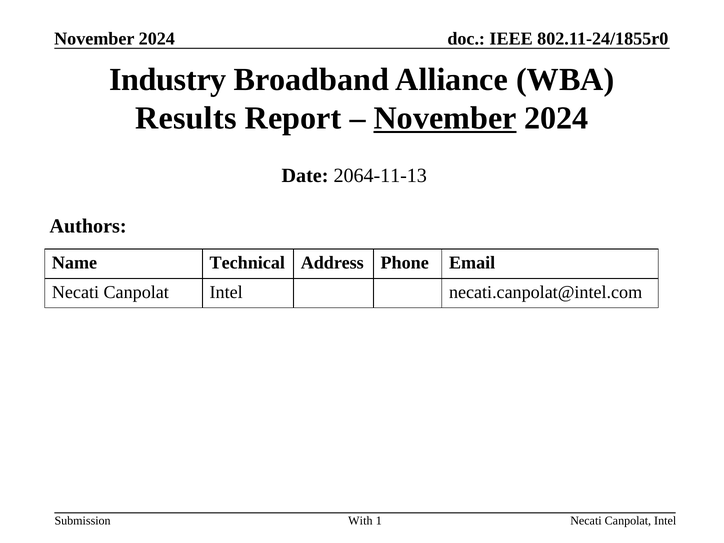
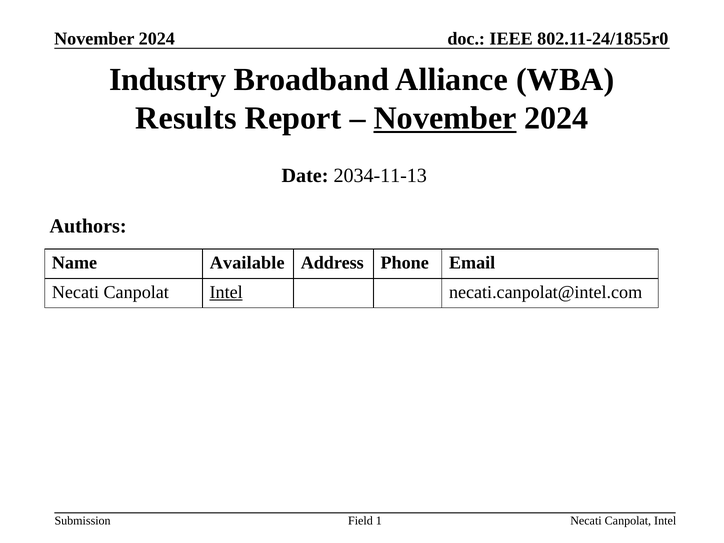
2064-11-13: 2064-11-13 -> 2034-11-13 (380, 176)
Technical: Technical -> Available (247, 263)
Intel underline: none -> present (226, 292)
With: With -> Field (360, 521)
